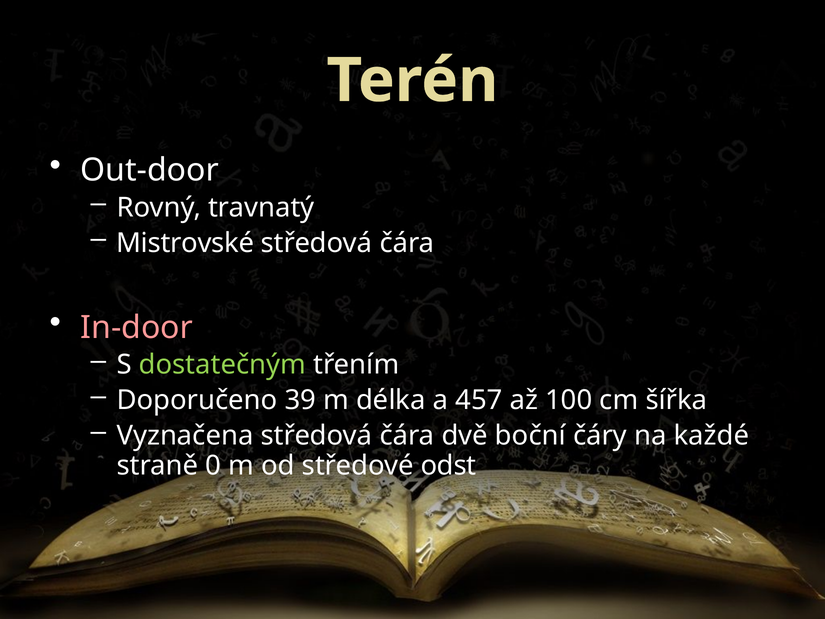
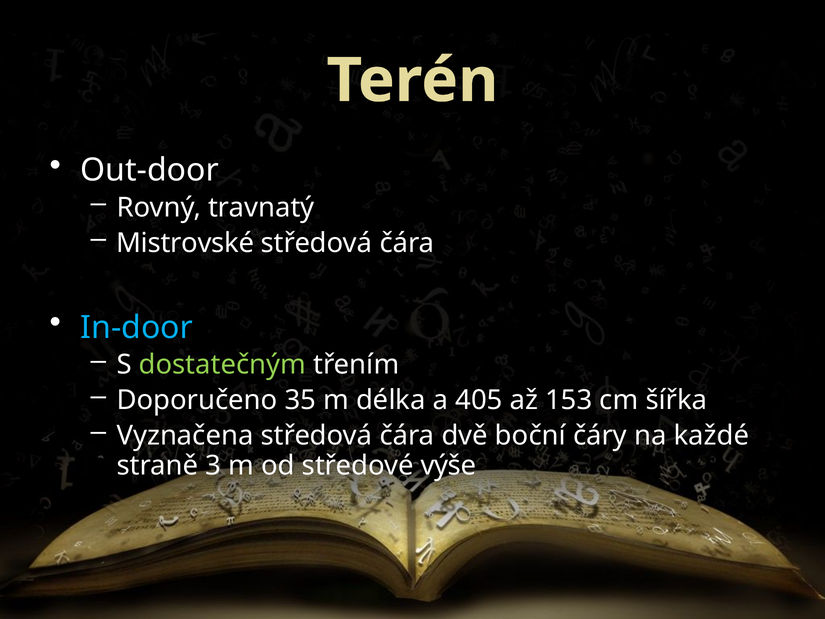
In-door colour: pink -> light blue (137, 327)
39: 39 -> 35 (300, 400)
457: 457 -> 405 (479, 400)
100: 100 -> 153 (569, 400)
0: 0 -> 3 (213, 465)
odst: odst -> výše (448, 465)
